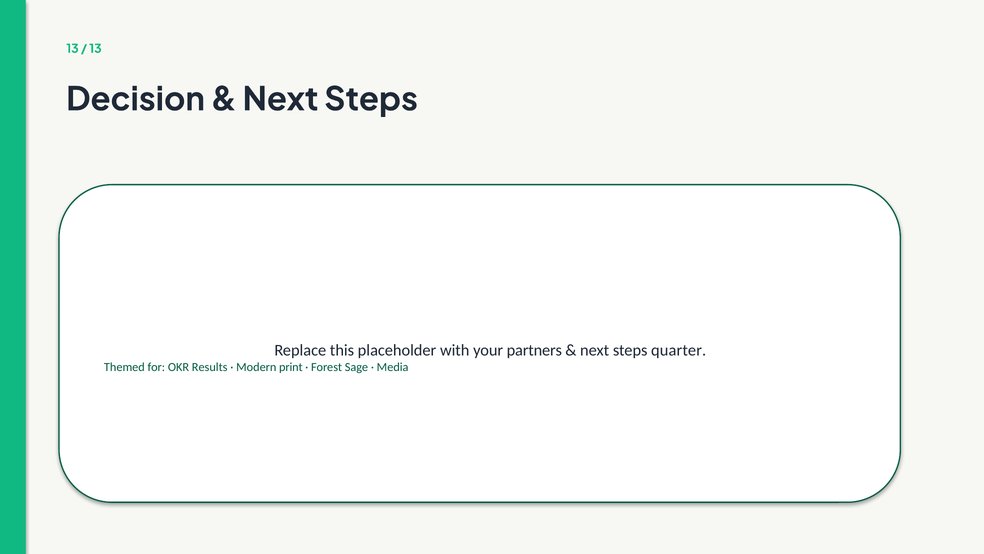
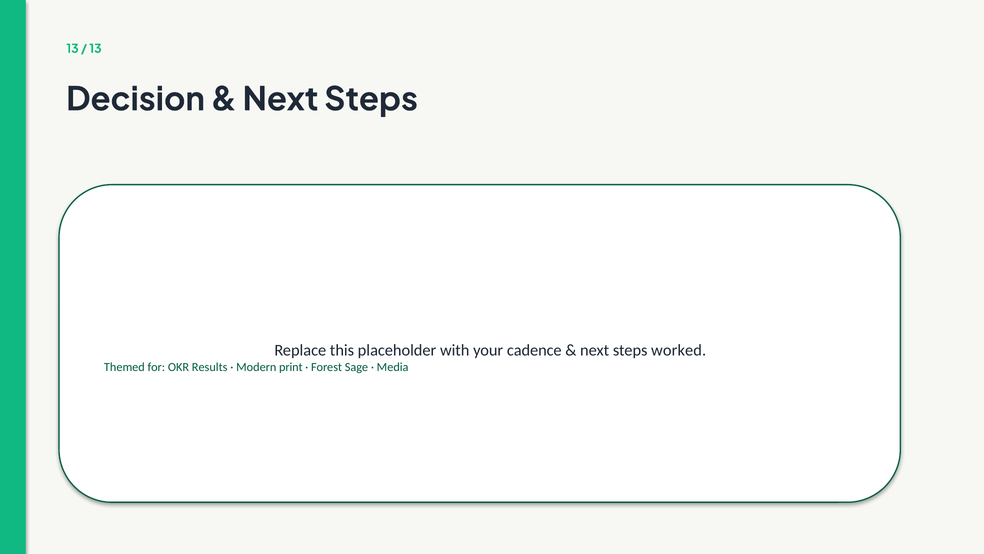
partners: partners -> cadence (534, 350)
quarter: quarter -> worked (679, 350)
